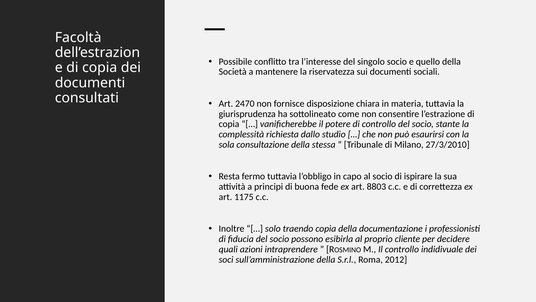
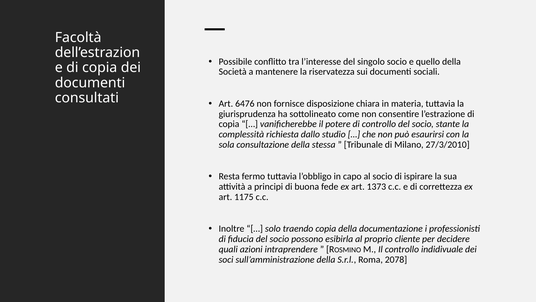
2470: 2470 -> 6476 (245, 103)
8803: 8803 -> 1373 (376, 186)
2012: 2012 -> 2078 (396, 259)
